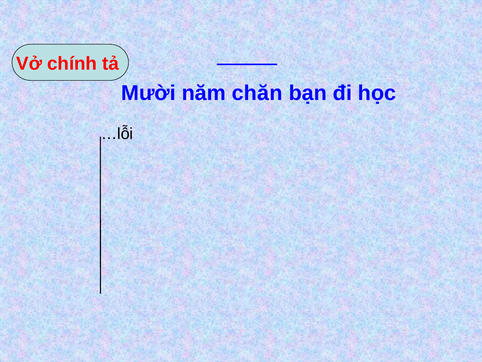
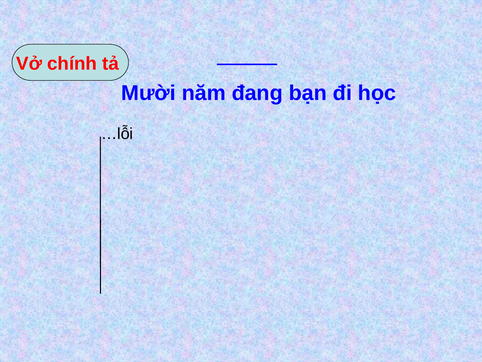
chăn: chăn -> đang (257, 93)
